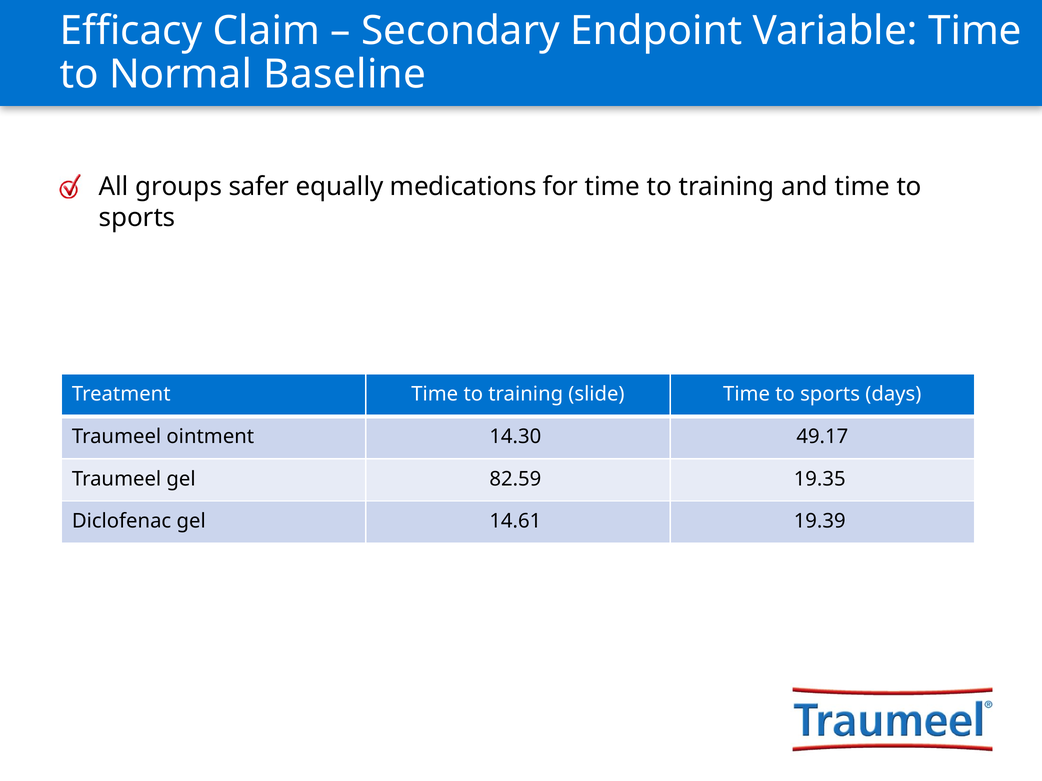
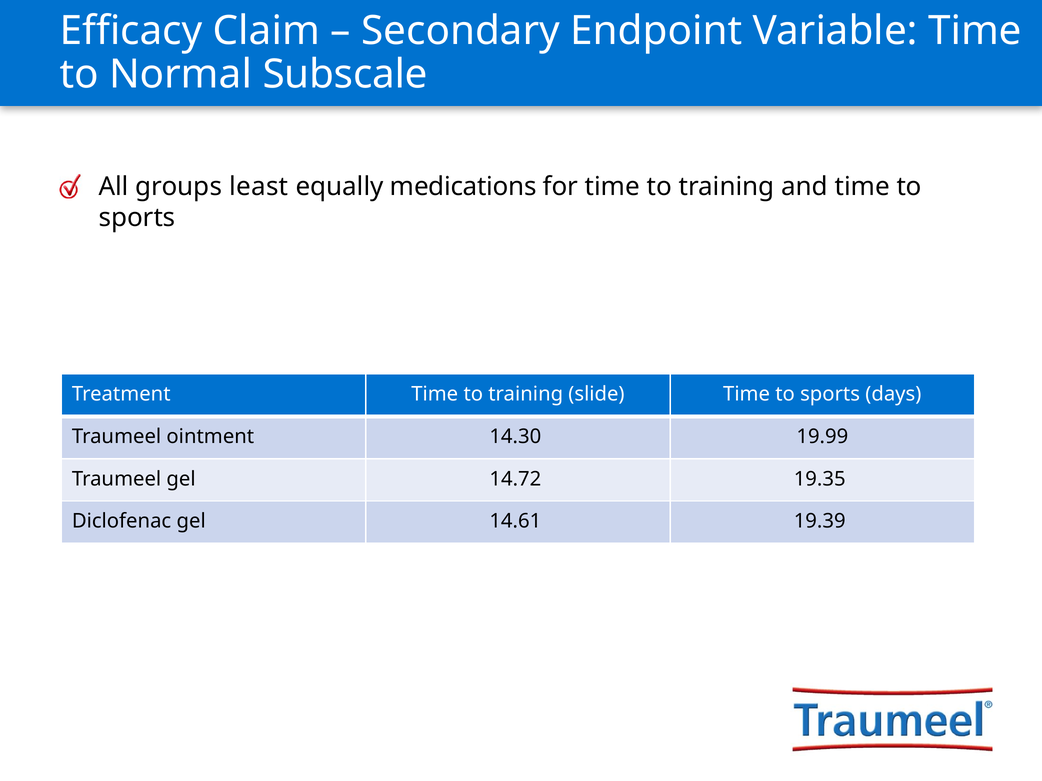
Baseline: Baseline -> Subscale (345, 75)
safer: safer -> least (259, 187)
49.17: 49.17 -> 19.99 (822, 437)
82.59: 82.59 -> 14.72 (515, 479)
